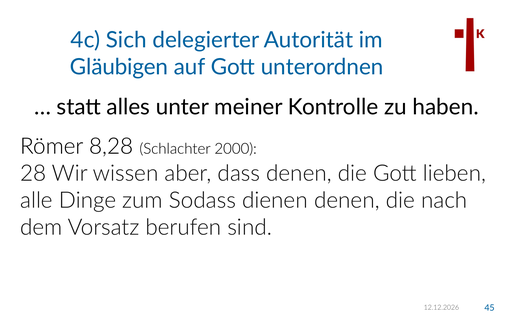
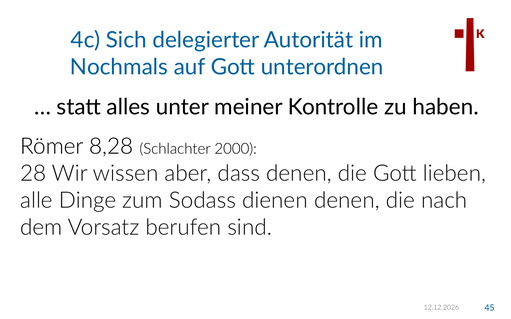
Gläubigen: Gläubigen -> Nochmals (119, 67)
